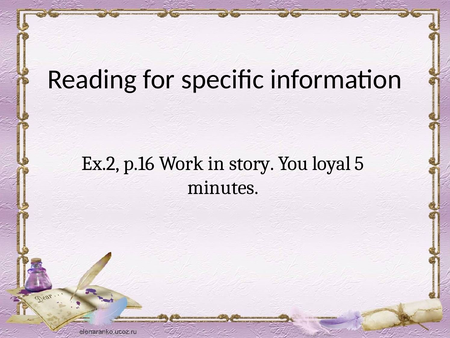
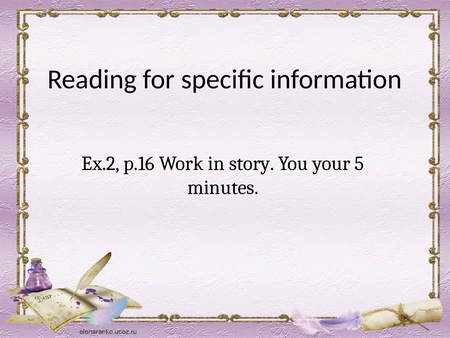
loyal: loyal -> your (331, 163)
